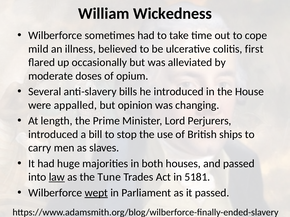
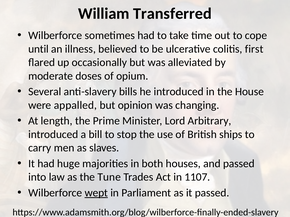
Wickedness: Wickedness -> Transferred (172, 14)
mild: mild -> until (38, 49)
Perjurers: Perjurers -> Arbitrary (210, 121)
law underline: present -> none (57, 177)
5181: 5181 -> 1107 (197, 177)
